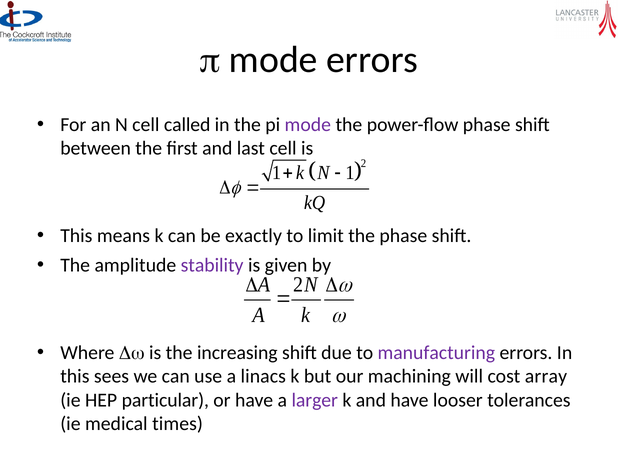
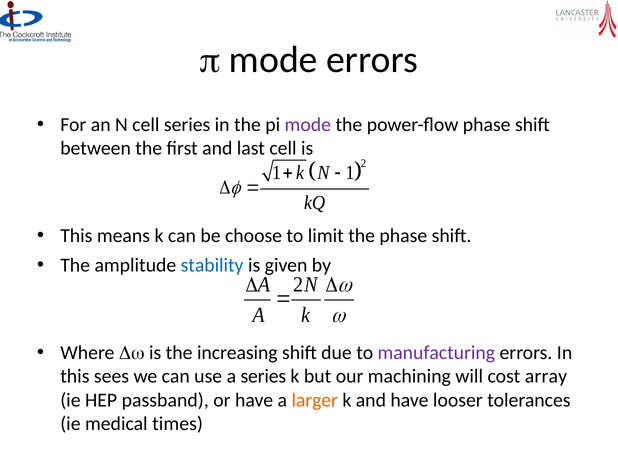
cell called: called -> series (187, 124)
exactly: exactly -> choose (254, 236)
stability colour: purple -> blue (212, 265)
a linacs: linacs -> series (263, 376)
particular: particular -> passband (165, 400)
larger colour: purple -> orange (315, 400)
